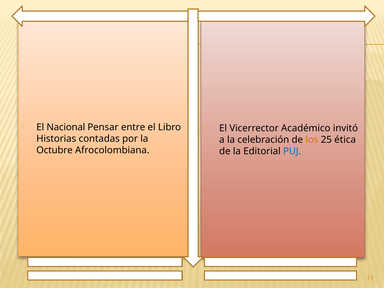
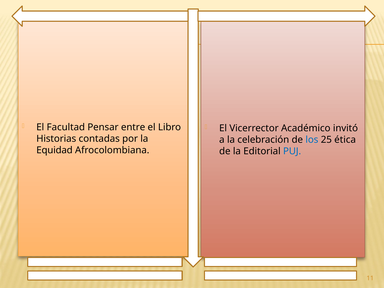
Nacional: Nacional -> Facultad (66, 127)
los colour: orange -> blue (312, 140)
Octubre: Octubre -> Equidad (55, 150)
